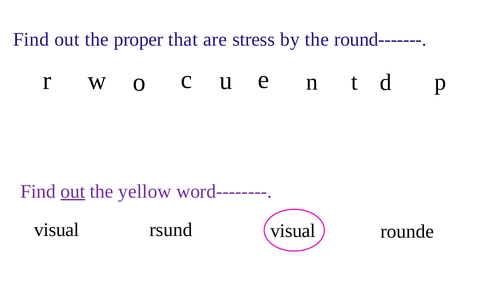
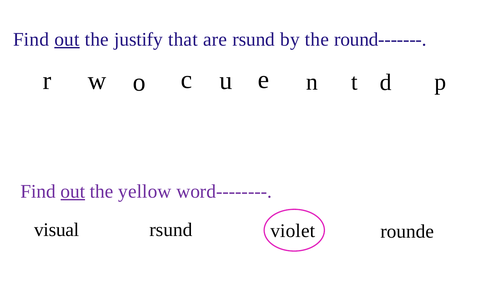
out underline: none -> present (67, 39)
proper: proper -> justify (139, 39)
are stress: stress -> rsund (254, 39)
rsund visual: visual -> violet (293, 231)
